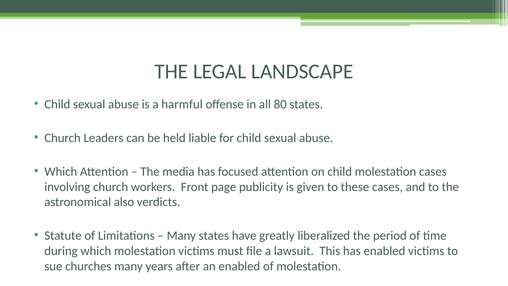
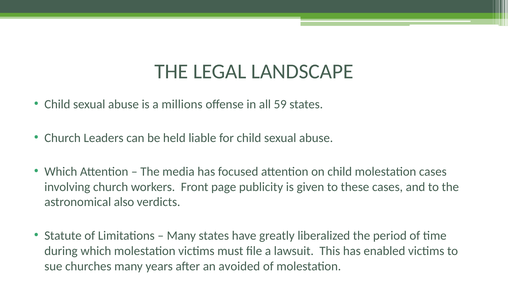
harmful: harmful -> millions (182, 104)
80: 80 -> 59 (280, 104)
an enabled: enabled -> avoided (239, 266)
